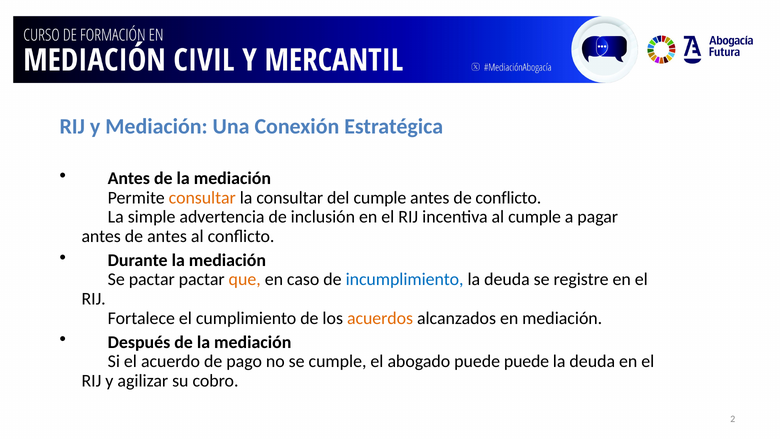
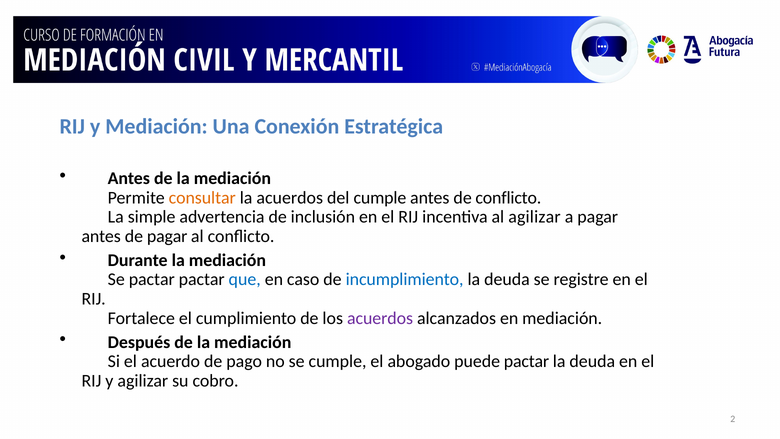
la consultar: consultar -> acuerdos (290, 198)
al cumple: cumple -> agilizar (534, 217)
de antes: antes -> pagar (167, 236)
que colour: orange -> blue (245, 279)
acuerdos colour: orange -> purple (380, 318)
puede puede: puede -> pactar (527, 361)
